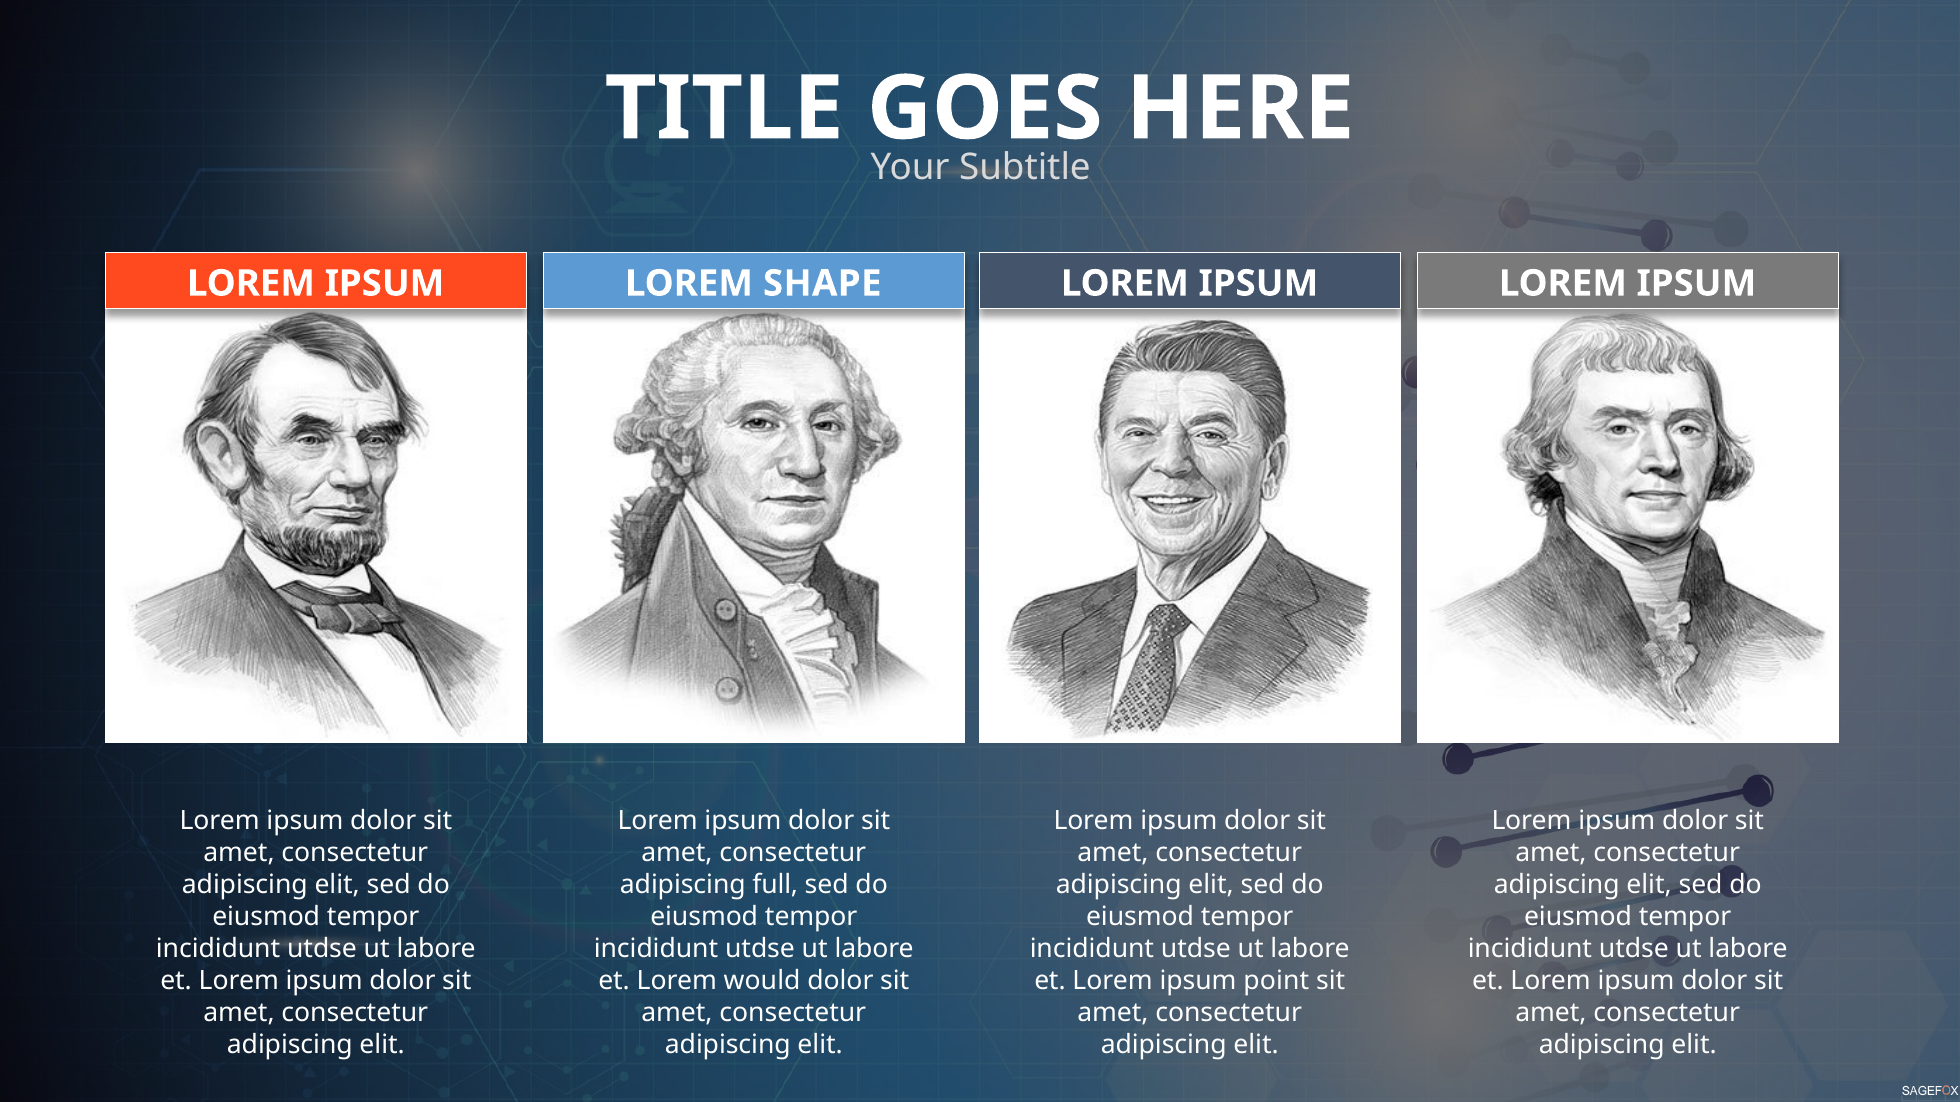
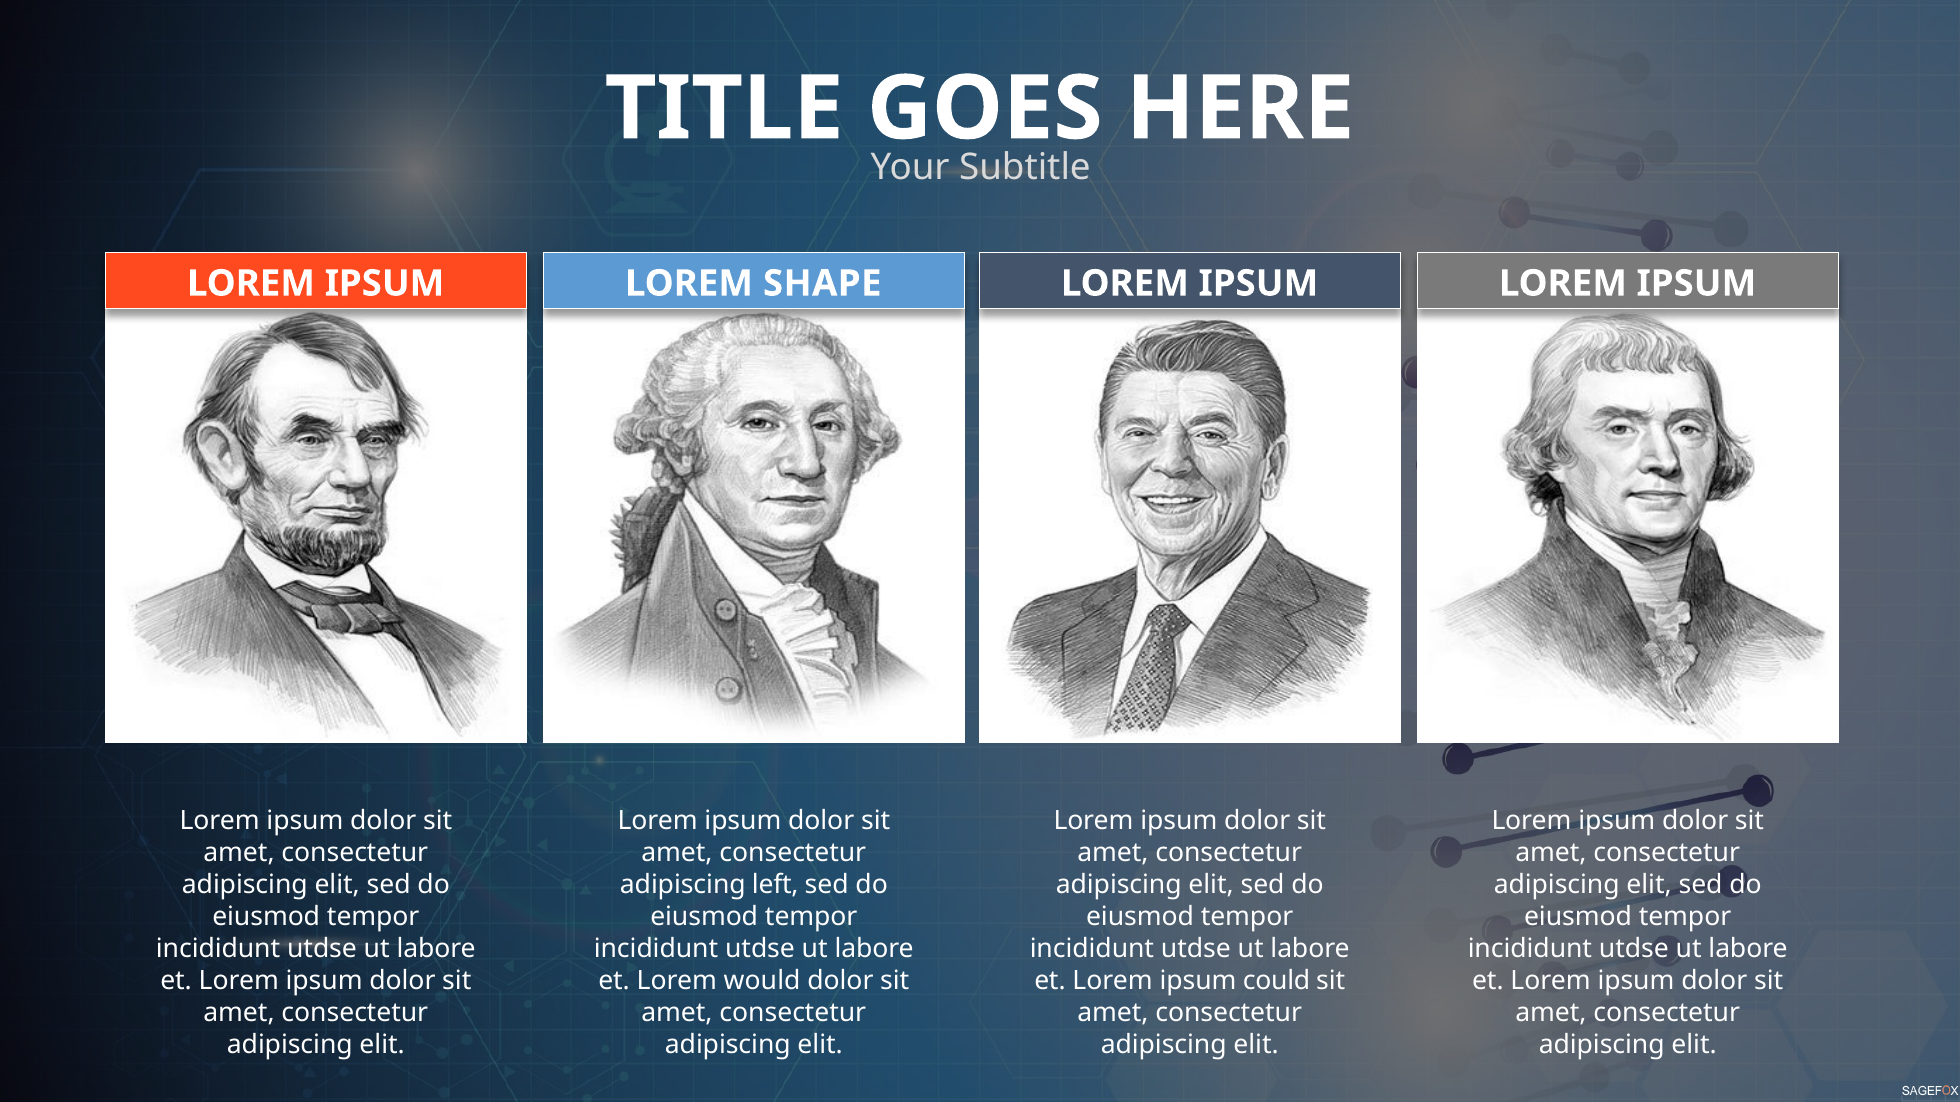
full: full -> left (775, 885)
point: point -> could (1276, 981)
